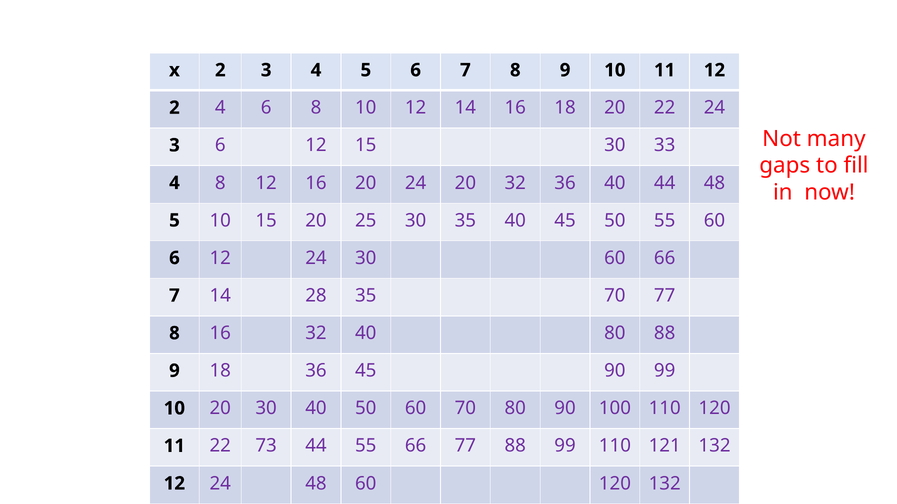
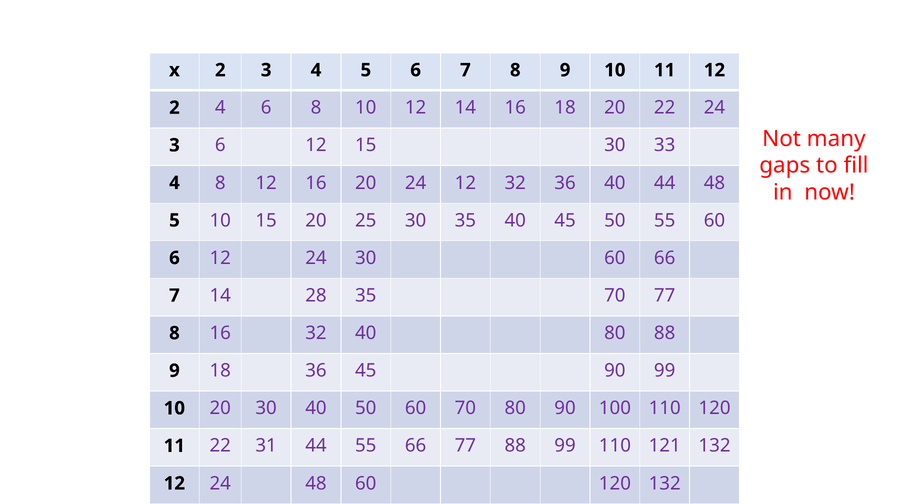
24 20: 20 -> 12 (465, 183)
73: 73 -> 31 (266, 446)
